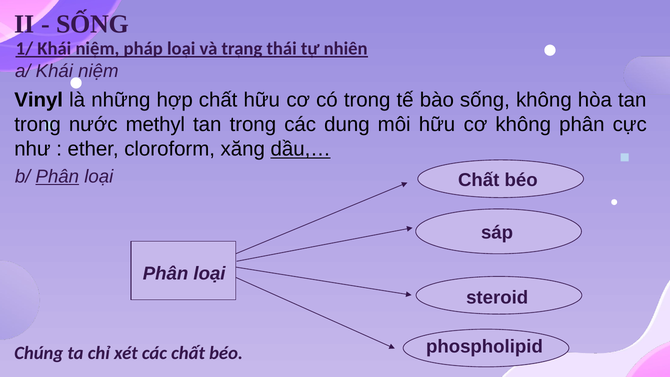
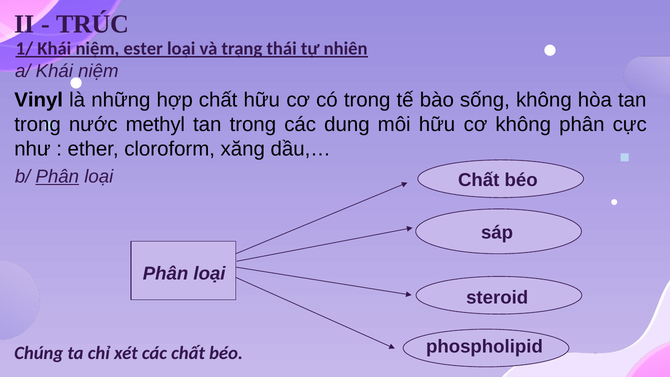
SỐNG: SỐNG -> TRÚC (93, 24)
pháp: pháp -> ester (143, 49)
dầu,… underline: present -> none (301, 149)
